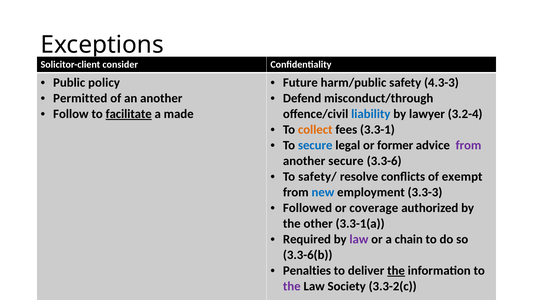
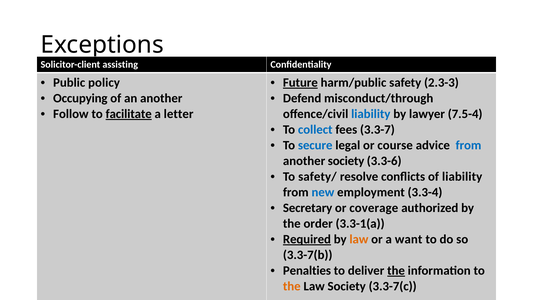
consider: consider -> assisting (120, 65)
Future underline: none -> present (300, 83)
4.3-3: 4.3-3 -> 2.3-3 (441, 83)
Permitted: Permitted -> Occupying (80, 98)
made: made -> letter (179, 114)
3.2-4: 3.2-4 -> 7.5-4 (465, 114)
collect colour: orange -> blue (315, 130)
3.3-1: 3.3-1 -> 3.3-7 (377, 130)
former: former -> course (395, 145)
from colour: purple -> blue (468, 145)
another secure: secure -> society (346, 161)
of exempt: exempt -> liability (462, 177)
3.3-3: 3.3-3 -> 3.3-4 (425, 192)
Followed: Followed -> Secretary (308, 208)
other: other -> order (318, 224)
Required underline: none -> present (307, 239)
law colour: purple -> orange (359, 239)
chain: chain -> want (409, 239)
3.3-6(b: 3.3-6(b -> 3.3-7(b (308, 255)
the colour: purple -> orange (292, 286)
3.3-2(c: 3.3-2(c -> 3.3-7(c (393, 286)
